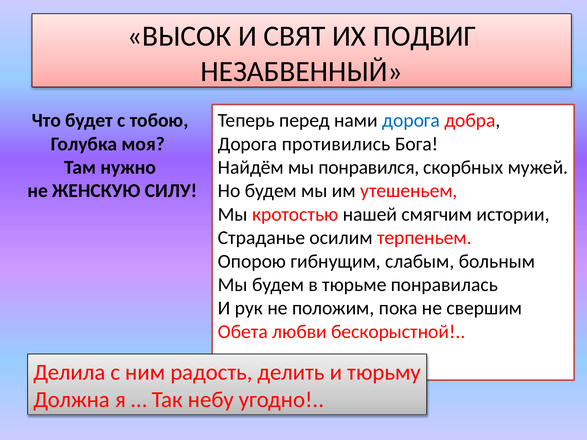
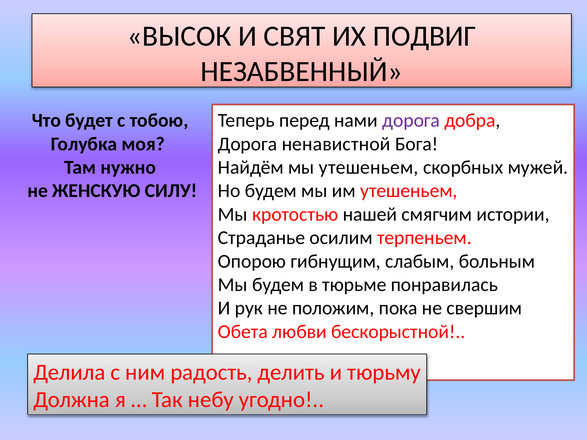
дорога colour: blue -> purple (411, 121)
противились: противились -> ненавистной (336, 144)
мы понравился: понравился -> утешеньем (369, 167)
